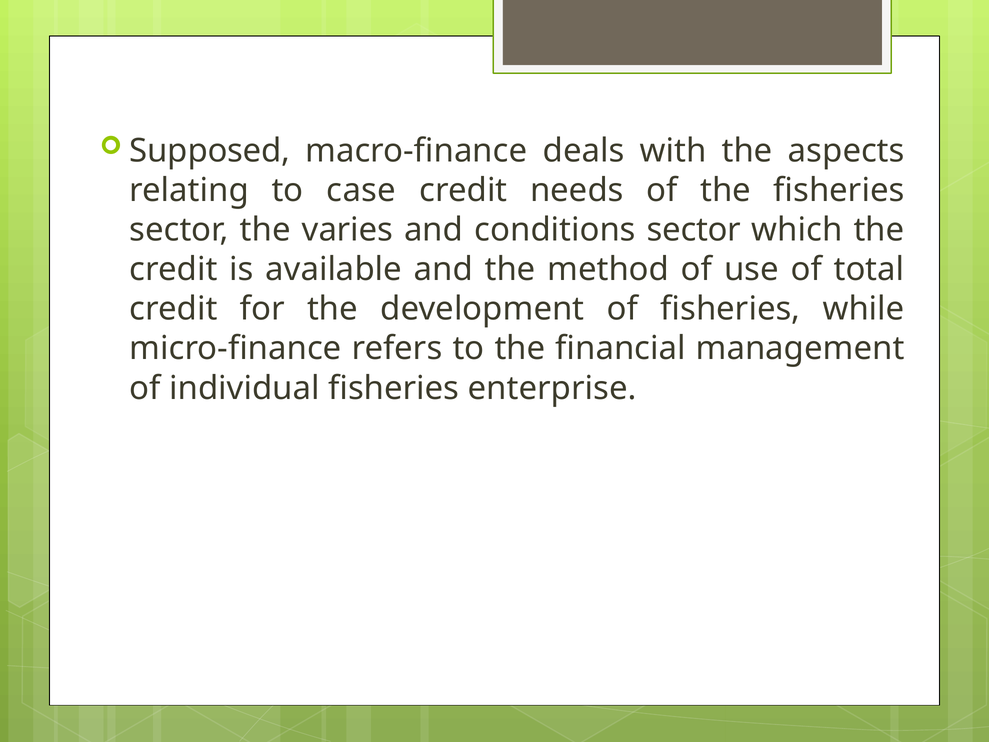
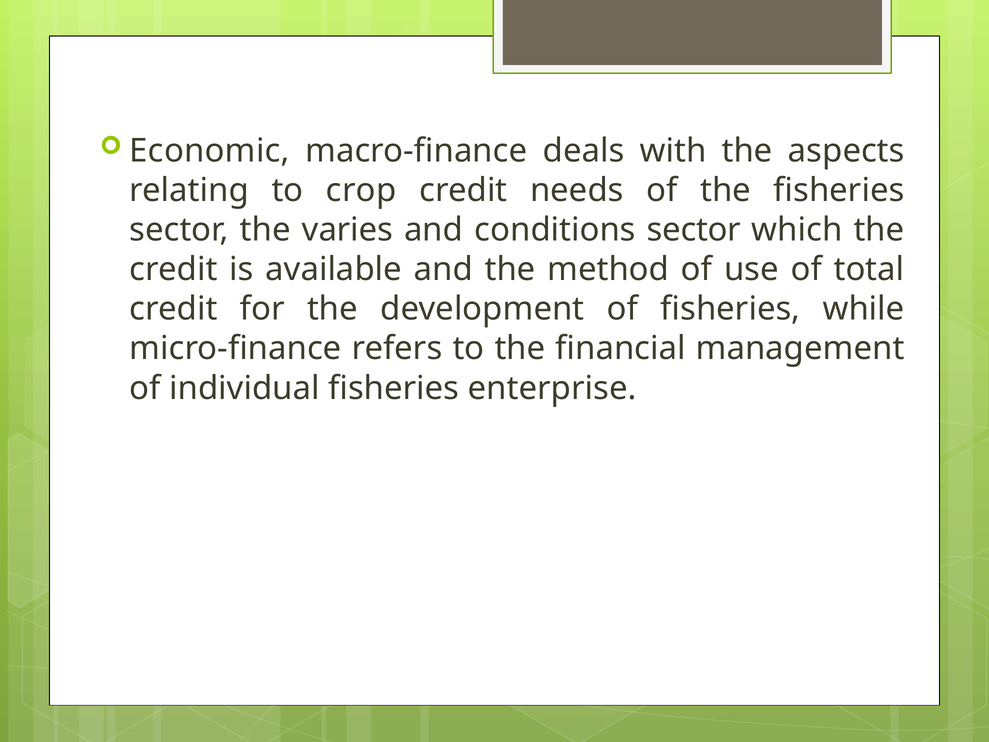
Supposed: Supposed -> Economic (210, 151)
case: case -> crop (361, 190)
